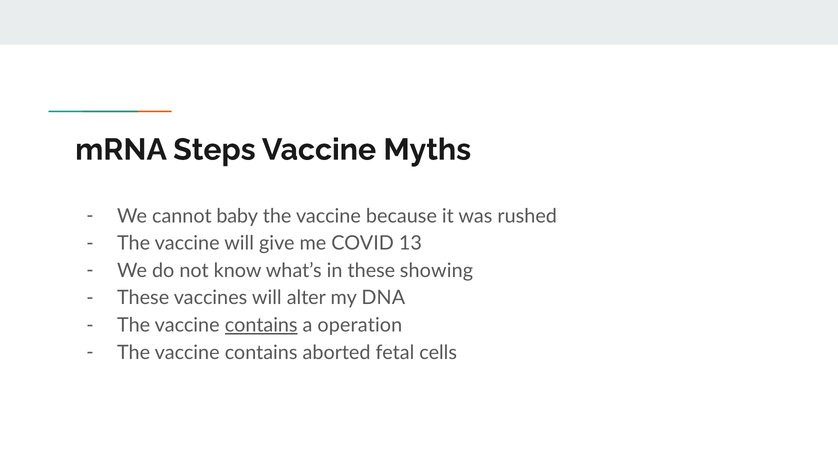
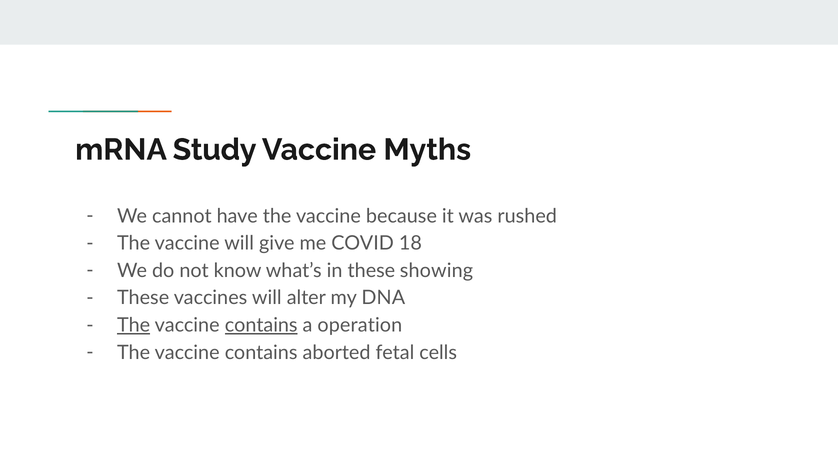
Steps: Steps -> Study (215, 150)
baby: baby -> have (237, 216)
13: 13 -> 18 (410, 243)
The underline: none -> present (134, 325)
